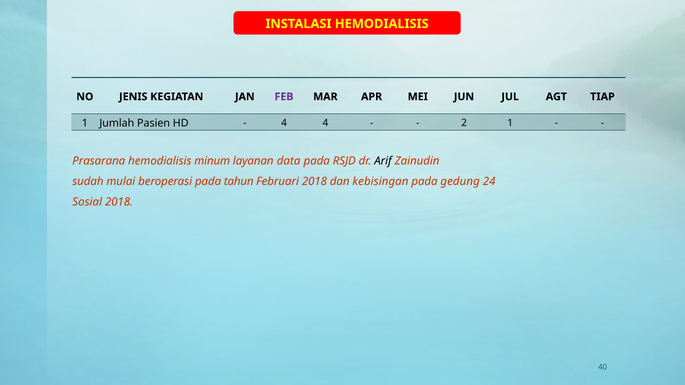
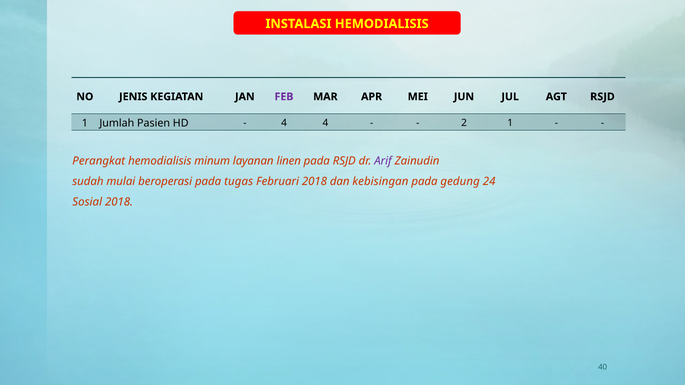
AGT TIAP: TIAP -> RSJD (602, 97)
Prasarana: Prasarana -> Perangkat (99, 161)
data: data -> linen (289, 161)
Arif colour: black -> purple (383, 161)
tahun: tahun -> tugas (239, 182)
